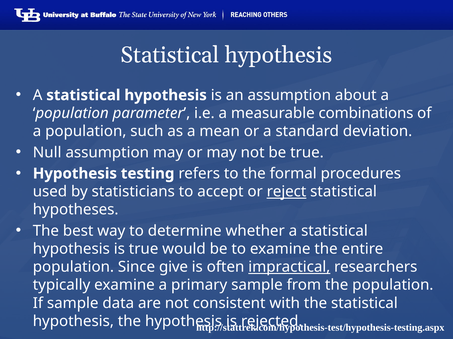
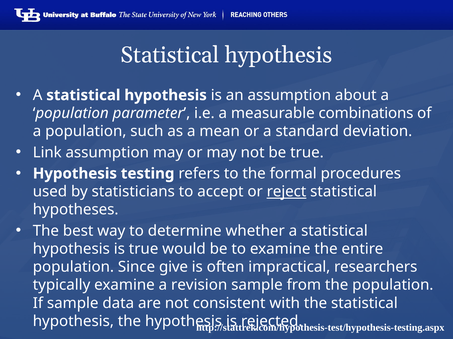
Null: Null -> Link (47, 153)
impractical underline: present -> none (289, 268)
primary: primary -> revision (199, 286)
